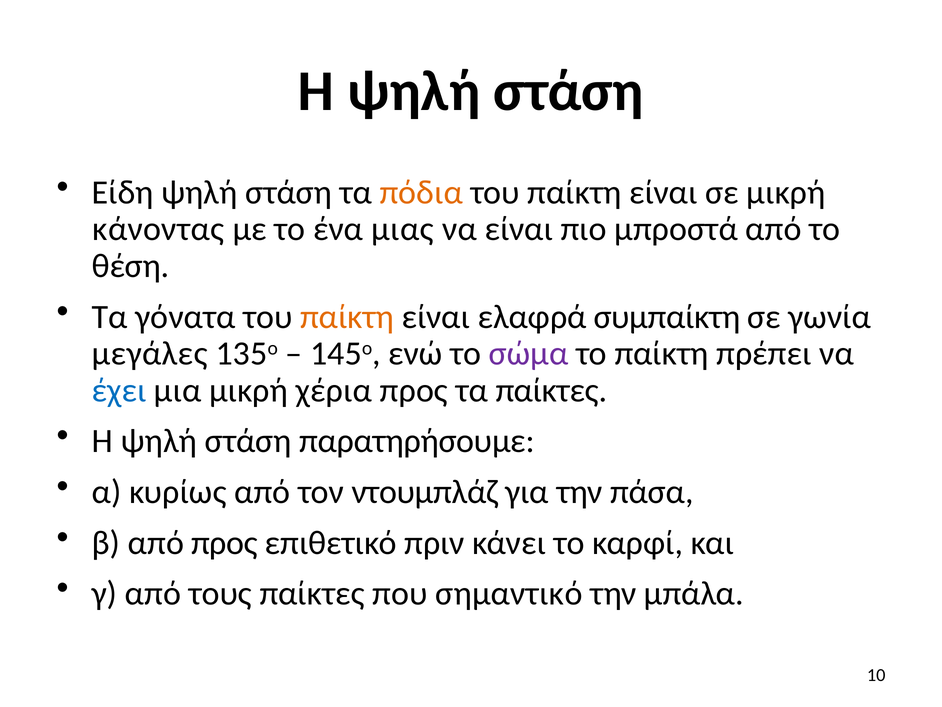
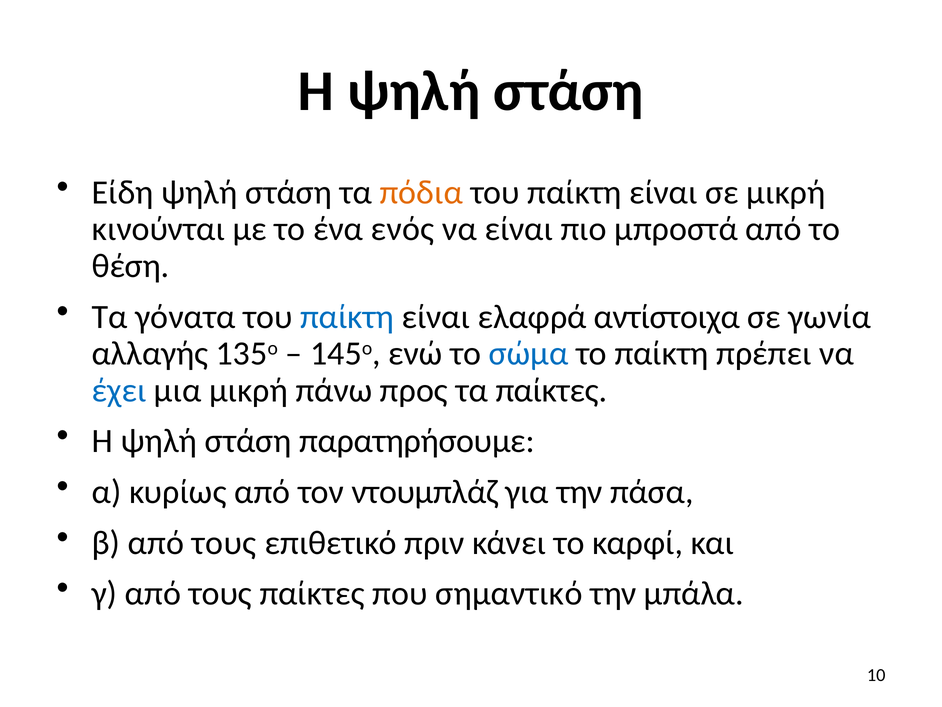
κάνοντας: κάνοντας -> κινούνται (158, 229)
μιας: μιας -> ενός (403, 229)
παίκτη colour: orange -> blue (347, 317)
συμπαίκτη: συμπαίκτη -> αντίστοιχα (667, 317)
μεγάλες: μεγάλες -> αλλαγής (150, 353)
σώμα colour: purple -> blue (529, 353)
χέρια: χέρια -> πάνω (334, 390)
β από προς: προς -> τους (224, 542)
